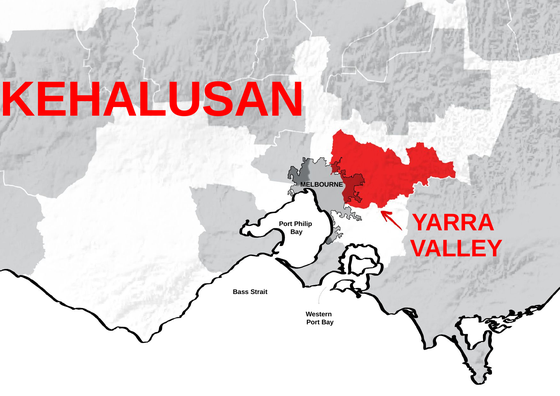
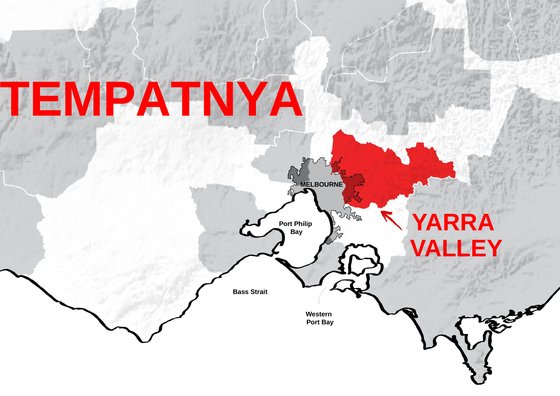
KEHALUSAN: KEHALUSAN -> TEMPATNYA (152, 99)
